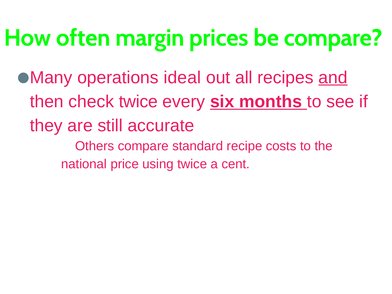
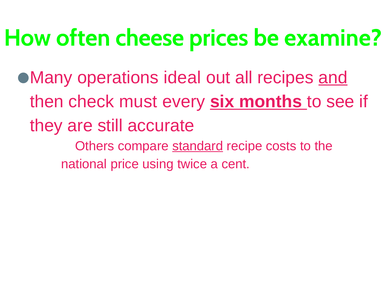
margin: margin -> cheese (150, 38)
be compare: compare -> examine (333, 38)
check twice: twice -> must (138, 102)
standard underline: none -> present (198, 146)
